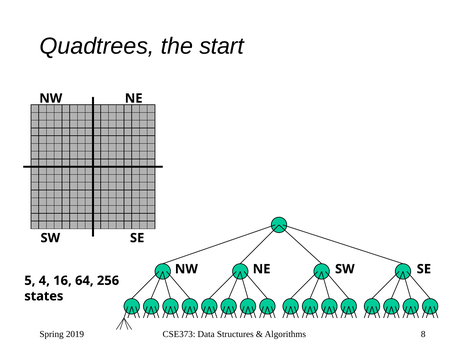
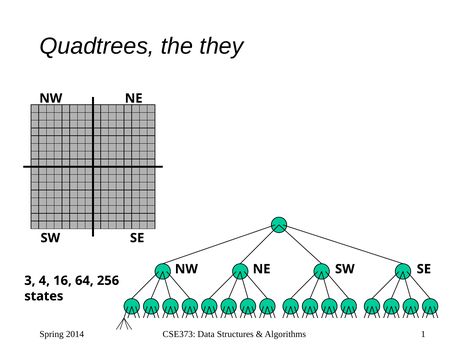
start: start -> they (222, 46)
5: 5 -> 3 (30, 280)
2019: 2019 -> 2014 (75, 334)
8: 8 -> 1 (423, 334)
